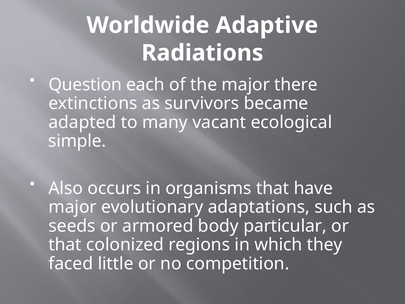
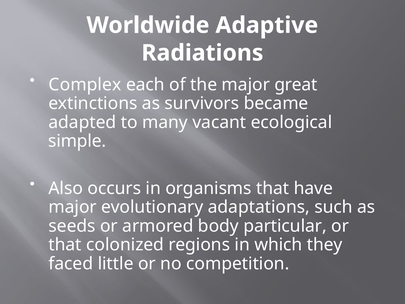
Question: Question -> Complex (85, 85)
there: there -> great (296, 85)
